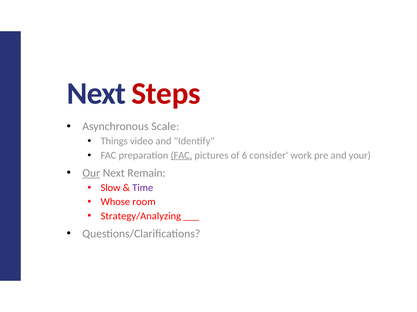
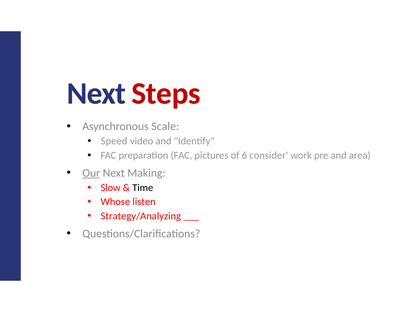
Things: Things -> Speed (114, 142)
FAC underline: present -> none (181, 156)
your: your -> area (360, 156)
Remain: Remain -> Making (146, 173)
Time colour: purple -> black (143, 188)
room: room -> listen (144, 202)
